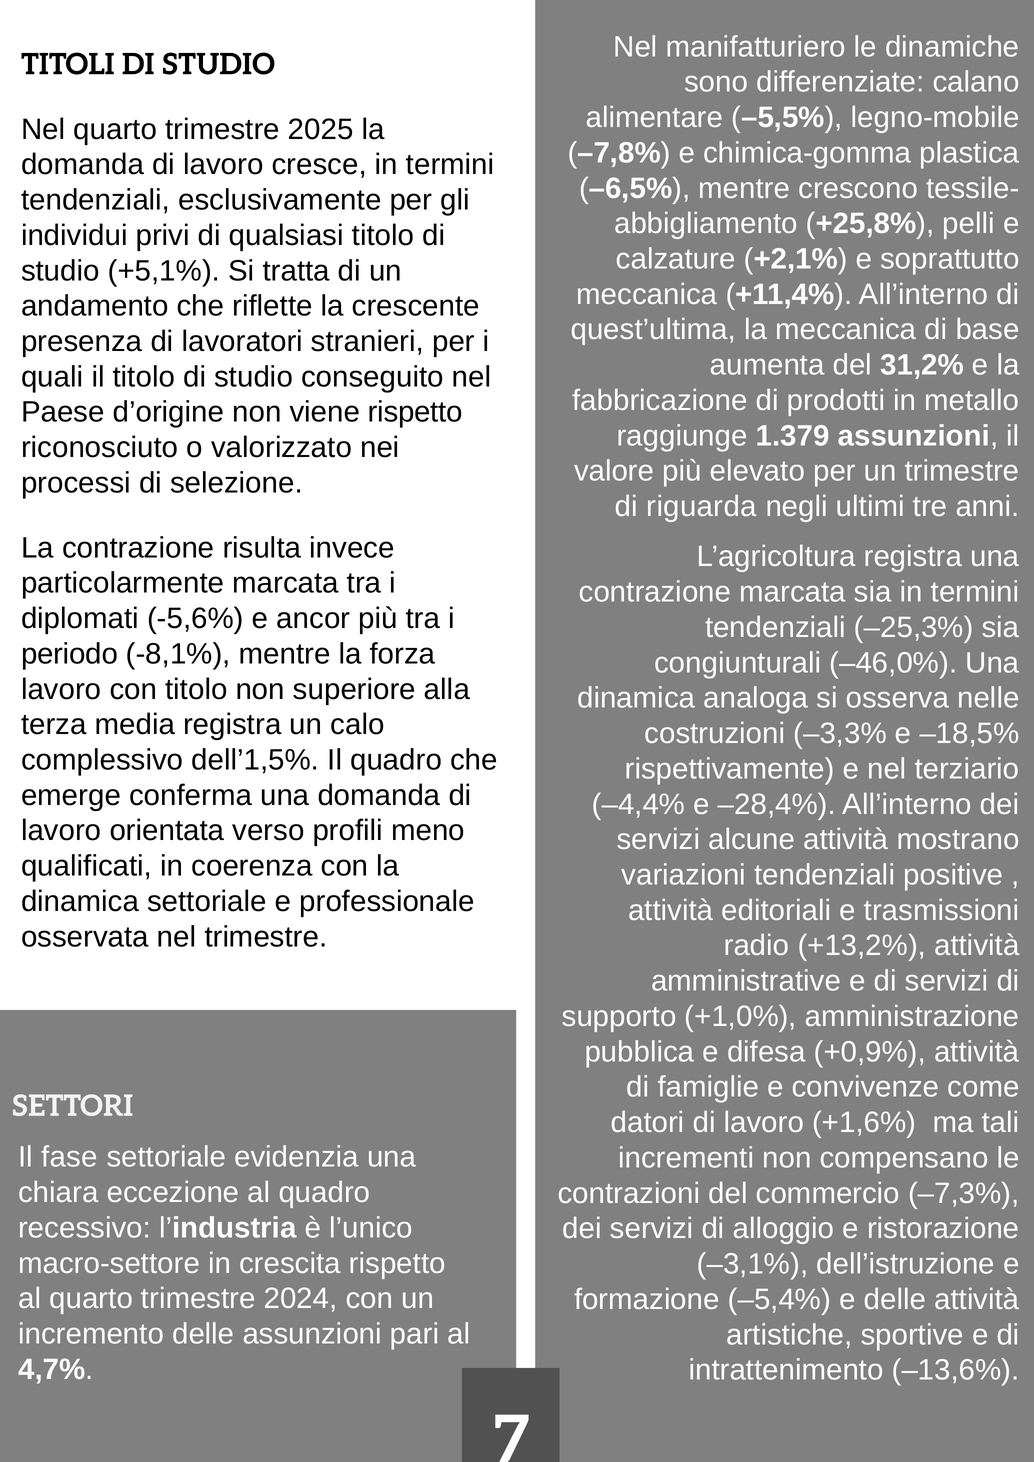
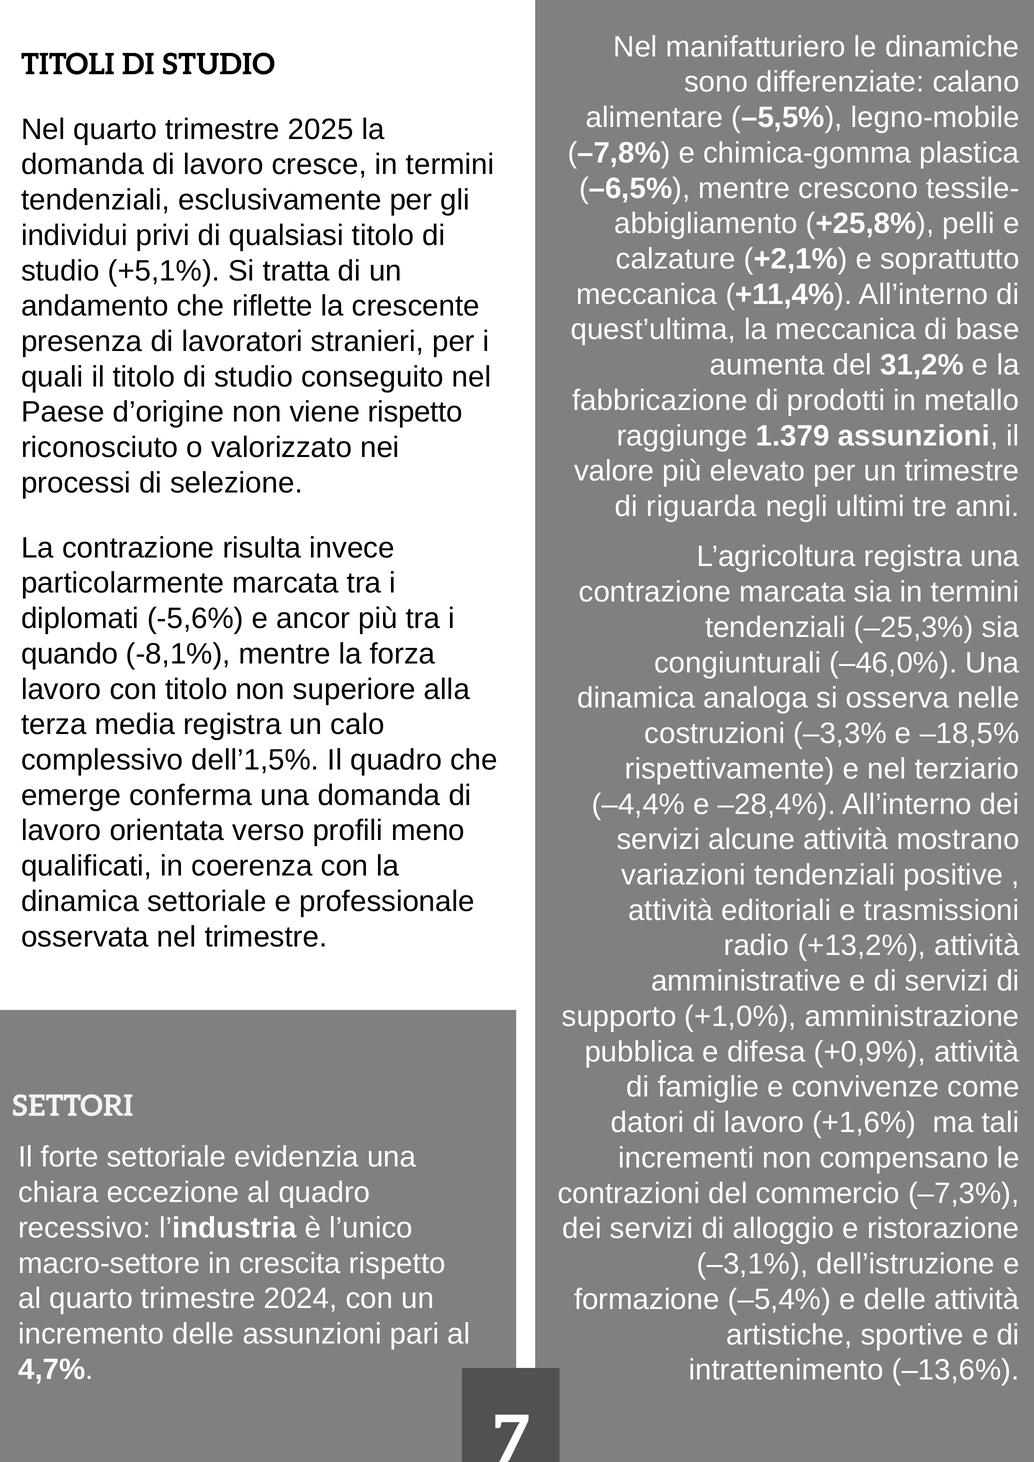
periodo: periodo -> quando (70, 654)
fase: fase -> forte (70, 1157)
